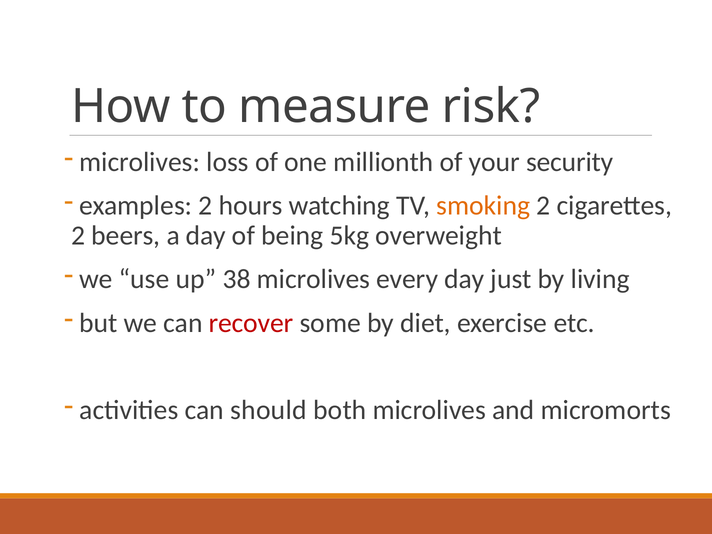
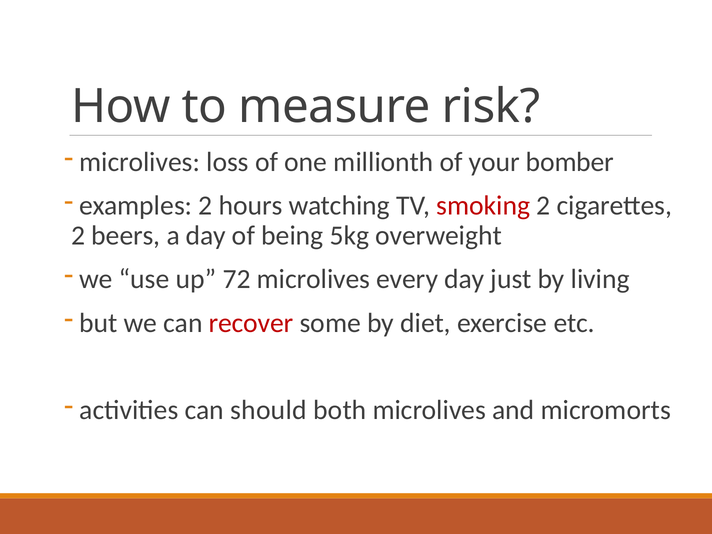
security: security -> bomber (570, 162)
smoking colour: orange -> red (483, 206)
38: 38 -> 72 (237, 279)
